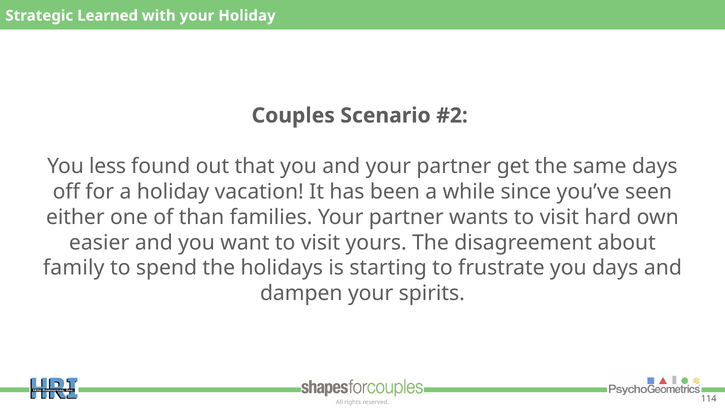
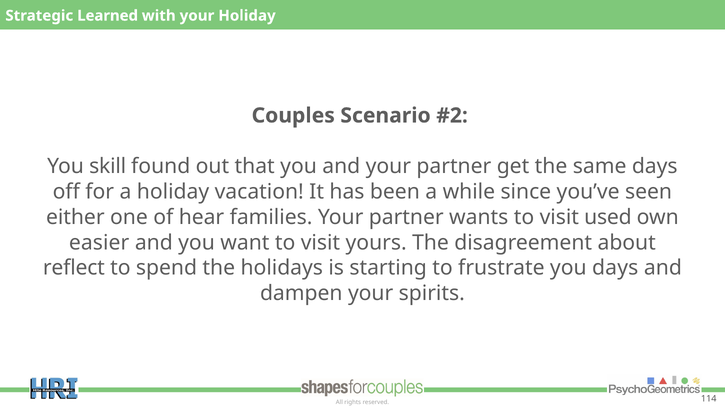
less: less -> skill (108, 166)
than: than -> hear (202, 217)
hard: hard -> used (608, 217)
family: family -> reflect (74, 268)
